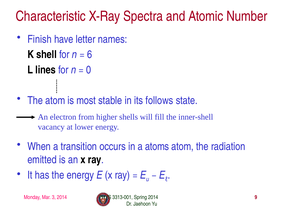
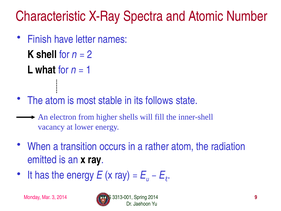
6: 6 -> 2 (90, 54)
lines: lines -> what (46, 70)
0: 0 -> 1 (89, 70)
atoms: atoms -> rather (157, 146)
